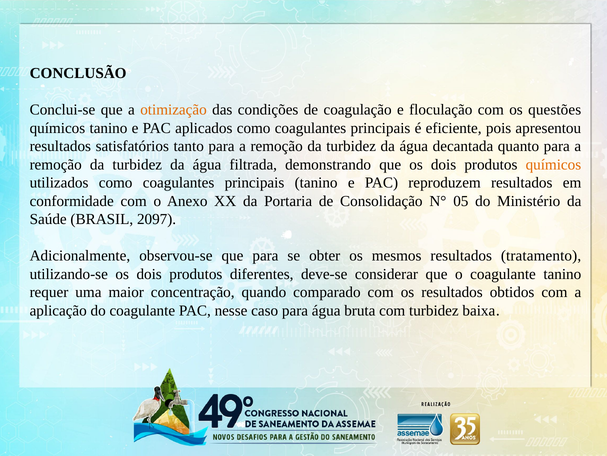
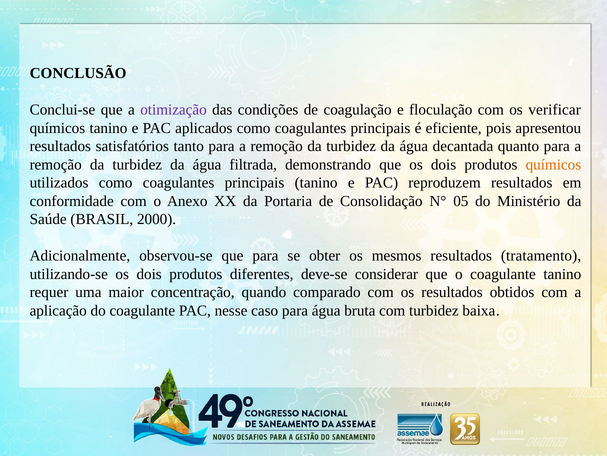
otimização colour: orange -> purple (174, 110)
questões: questões -> verificar (555, 110)
2097: 2097 -> 2000 (157, 219)
